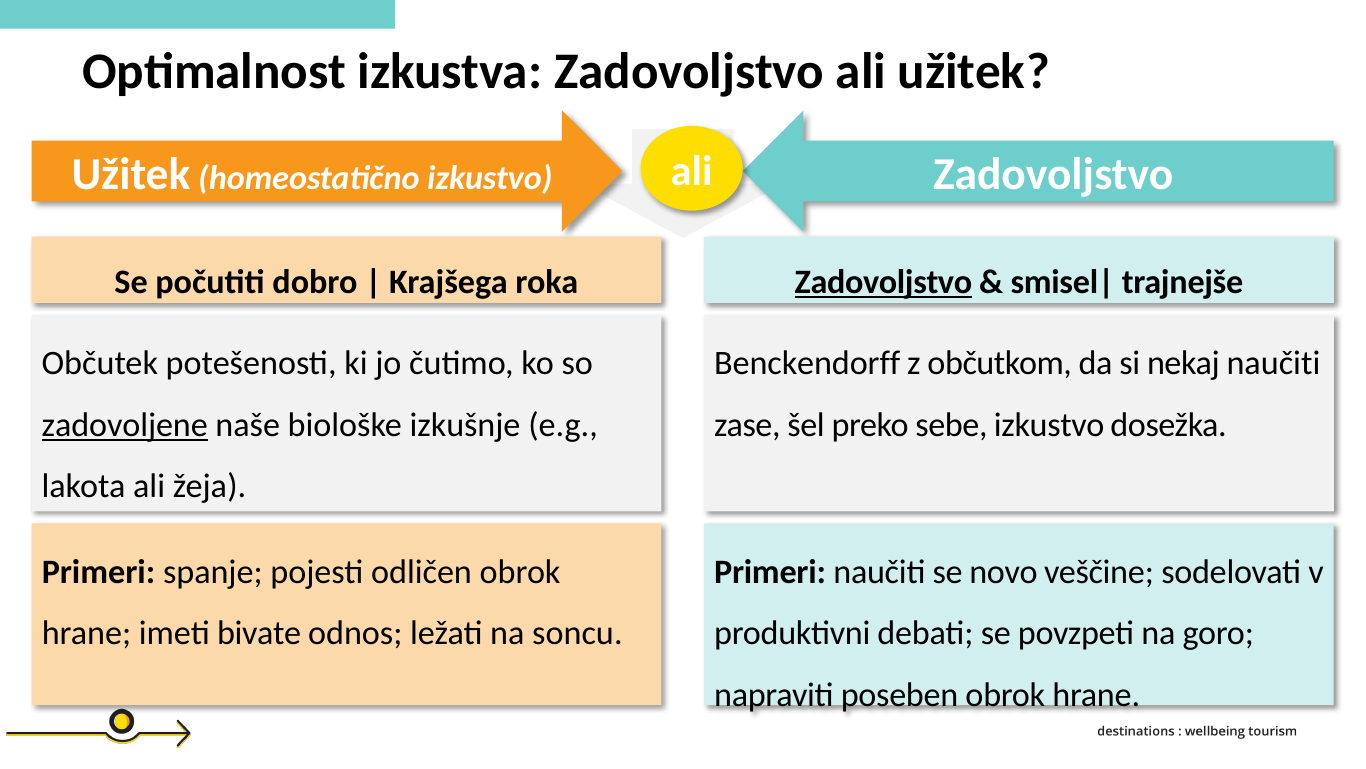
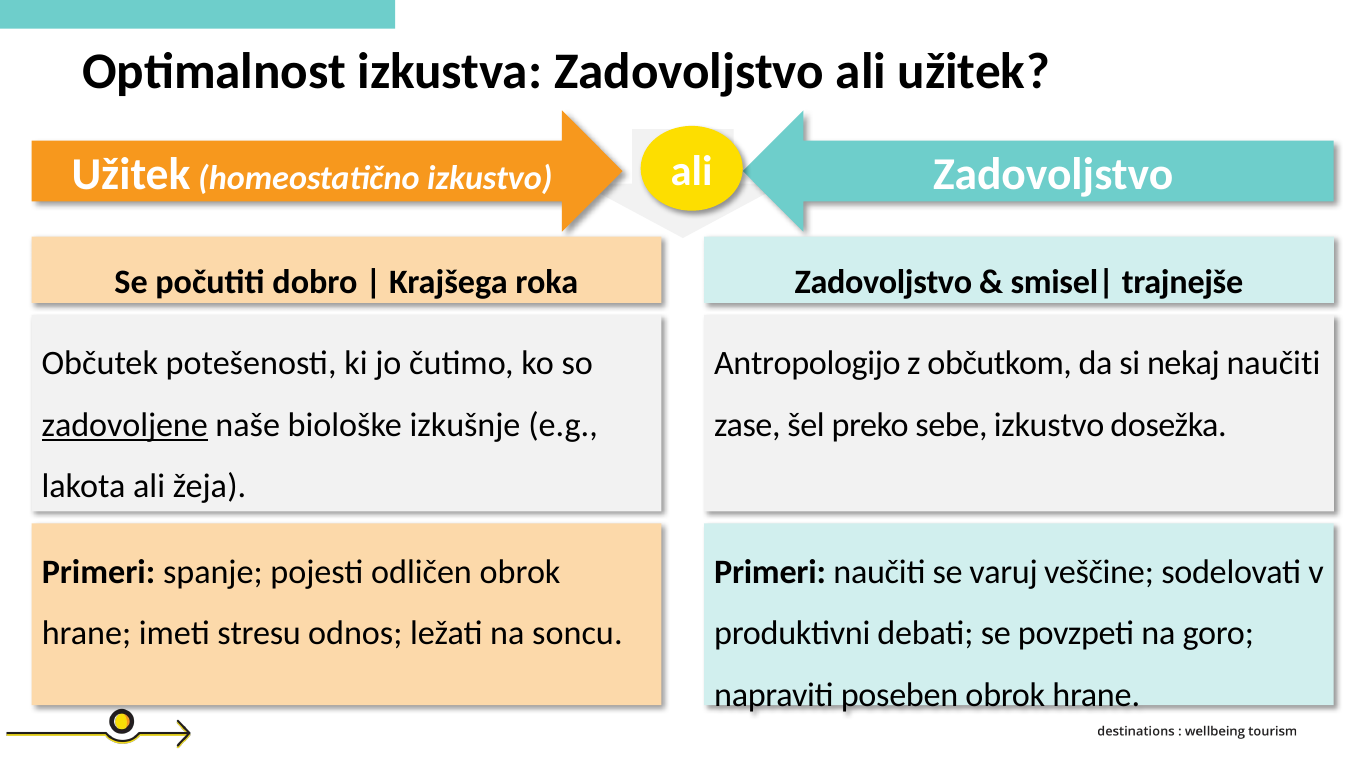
Zadovoljstvo underline: present -> none (883, 282)
Benckendorff: Benckendorff -> Antropologijo (807, 363)
novo: novo -> varuj (1004, 571)
bivate: bivate -> stresu (259, 633)
